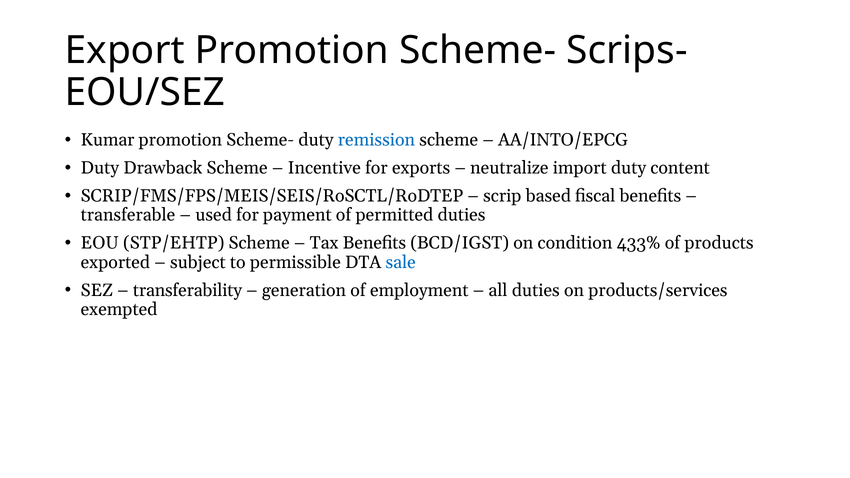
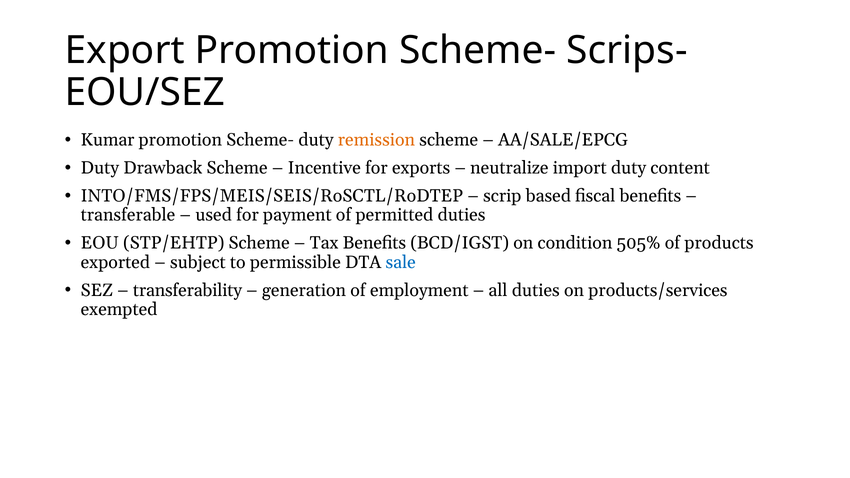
remission colour: blue -> orange (376, 140)
AA/INTO/EPCG: AA/INTO/EPCG -> AA/SALE/EPCG (563, 140)
SCRIP/FMS/FPS/MEIS/SEIS/RoSCTL/RoDTEP: SCRIP/FMS/FPS/MEIS/SEIS/RoSCTL/RoDTEP -> INTO/FMS/FPS/MEIS/SEIS/RoSCTL/RoDTEP (272, 196)
433%: 433% -> 505% (639, 243)
